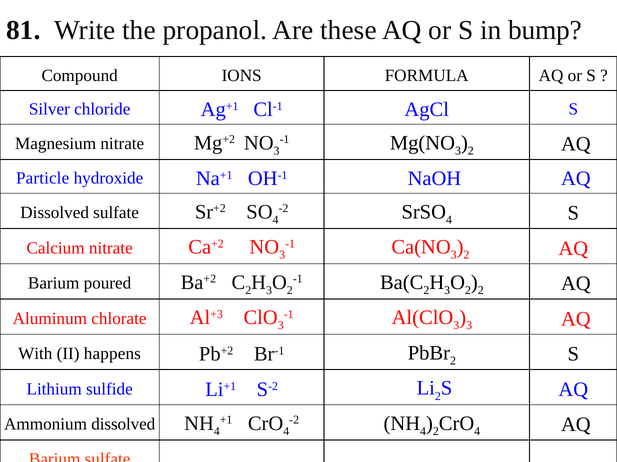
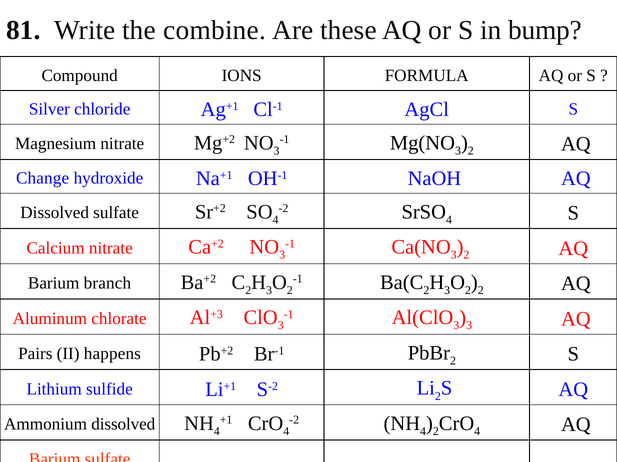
propanol: propanol -> combine (215, 30)
Particle: Particle -> Change (43, 179)
poured: poured -> branch (107, 284)
With: With -> Pairs (35, 354)
